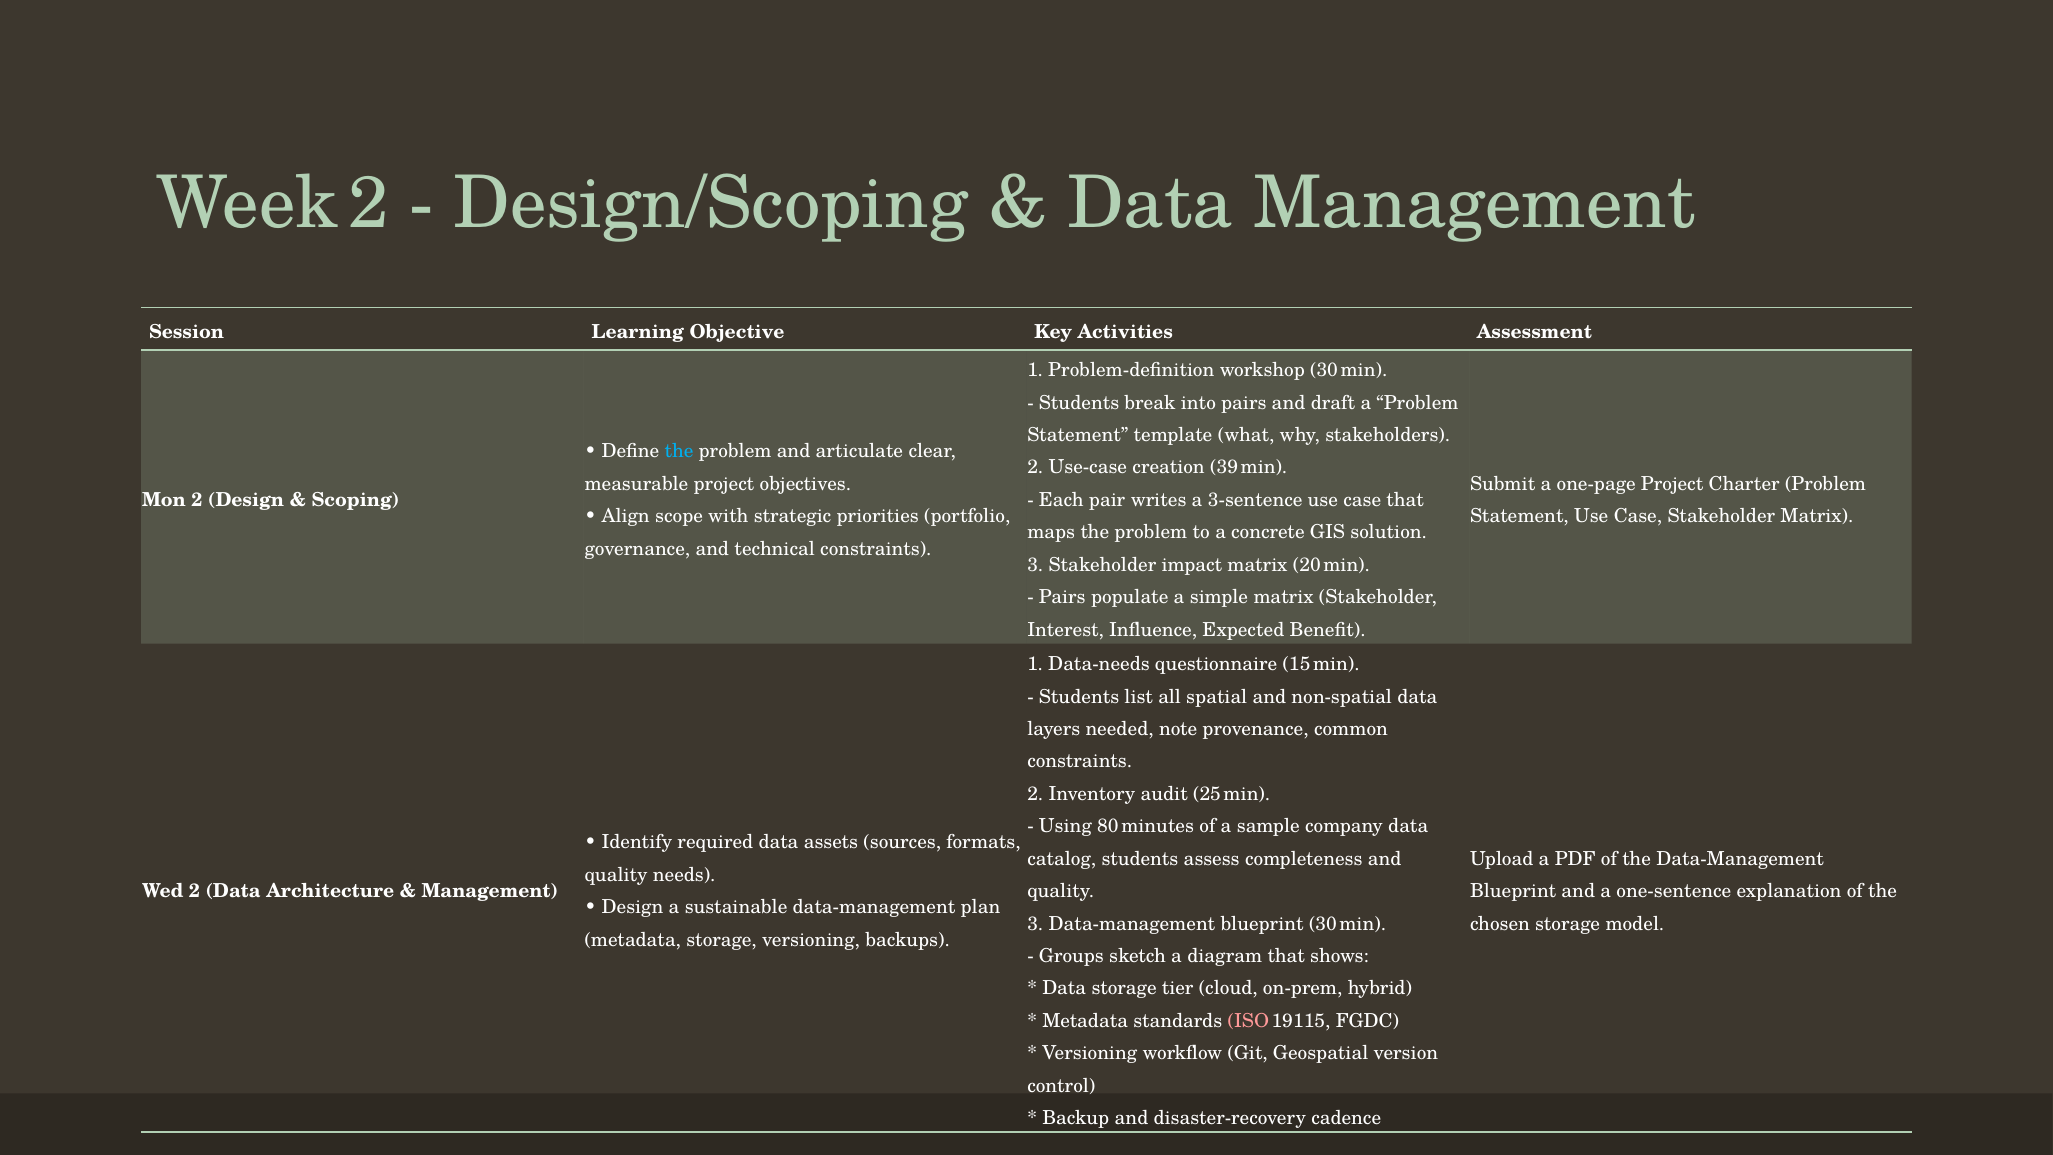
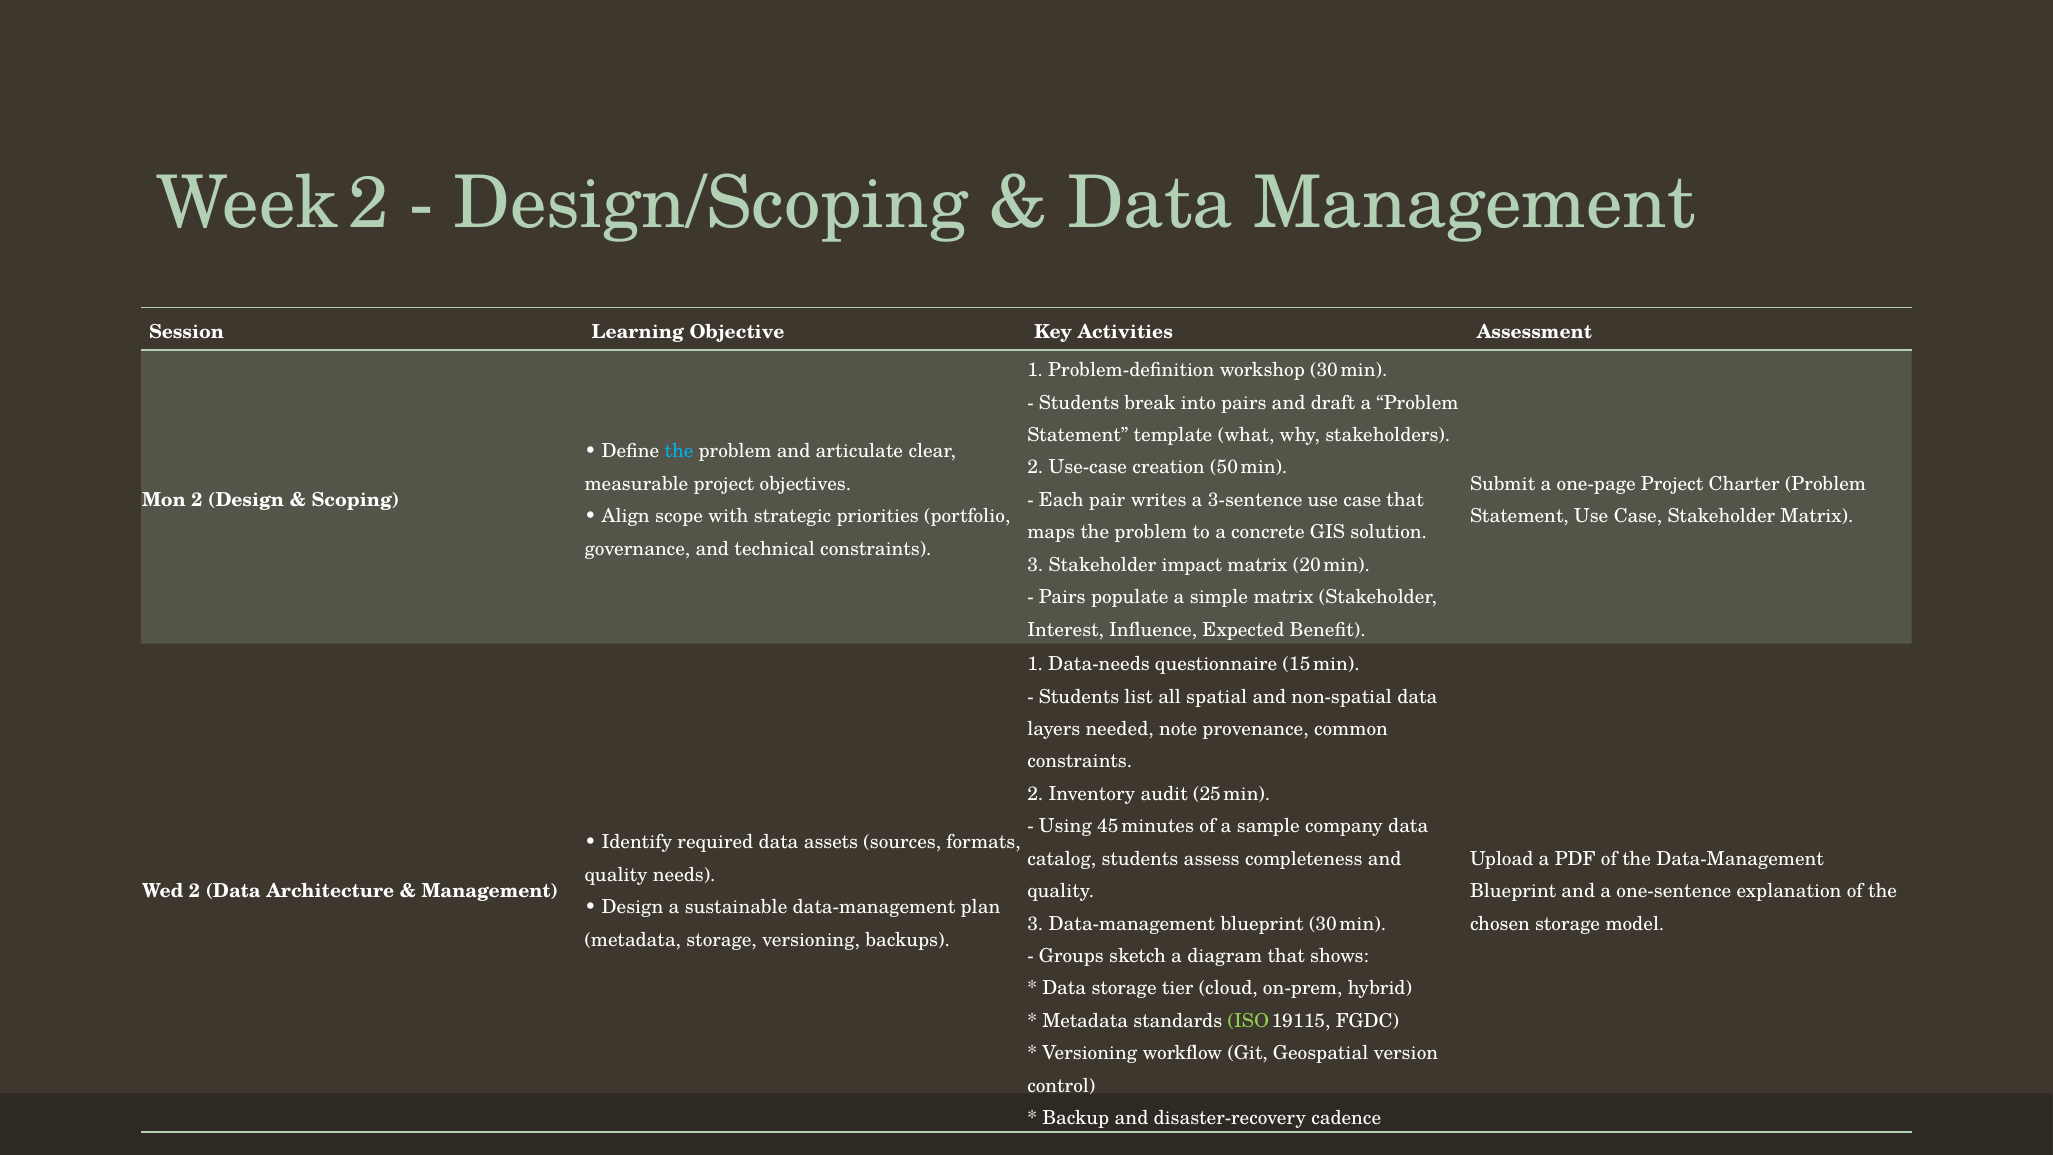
39: 39 -> 50 (1224, 468)
80: 80 -> 45 (1108, 826)
ISO colour: pink -> light green (1248, 1021)
